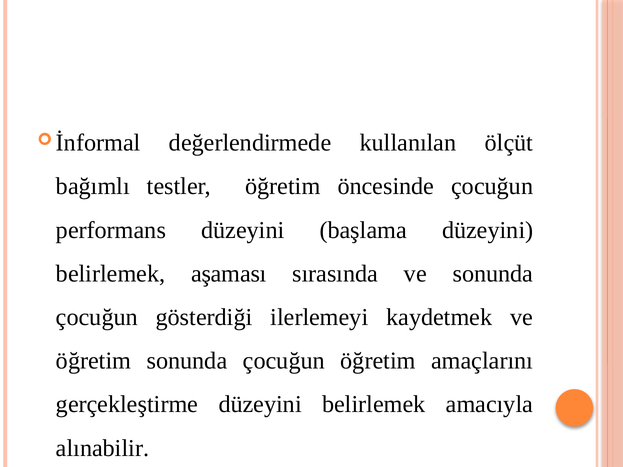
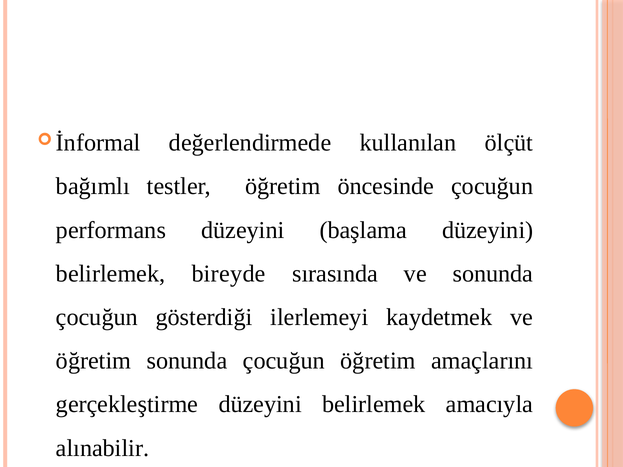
aşaması: aşaması -> bireyde (229, 274)
